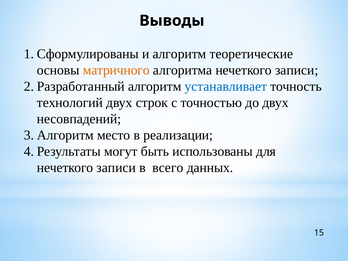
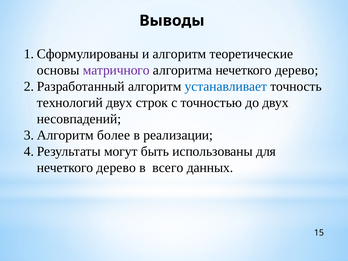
матричного colour: orange -> purple (116, 70)
алгоритма нечеткого записи: записи -> дерево (297, 70)
место: место -> более (114, 135)
записи: записи -> дерево (116, 168)
